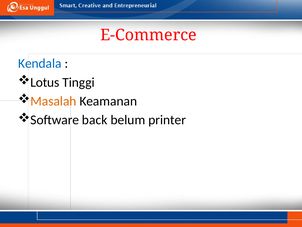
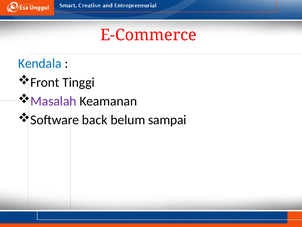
Lotus: Lotus -> Front (45, 82)
Masalah colour: orange -> purple (53, 101)
printer: printer -> sampai (167, 120)
